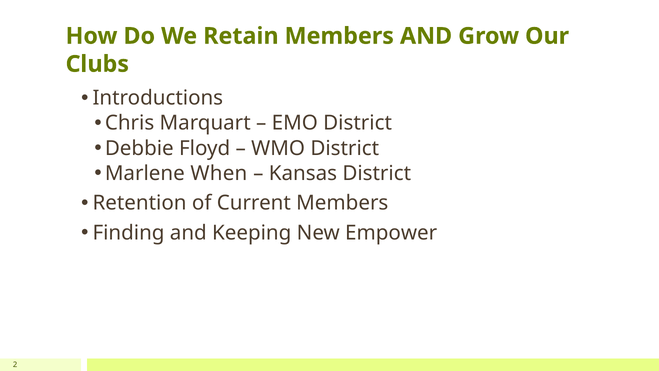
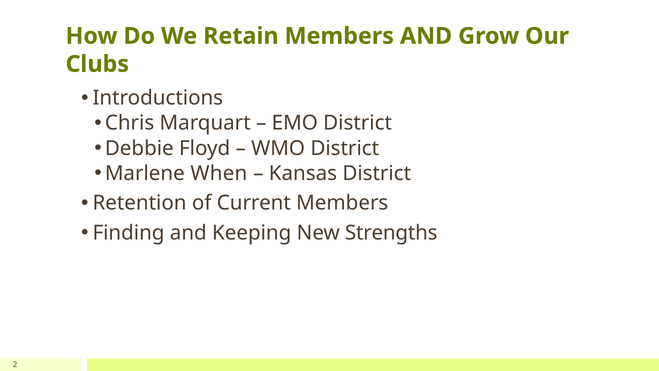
Empower: Empower -> Strengths (391, 233)
